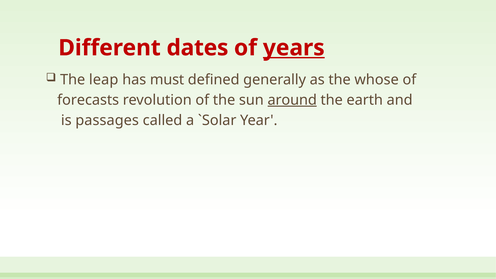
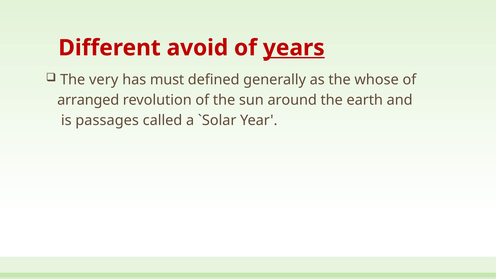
dates: dates -> avoid (197, 48)
leap: leap -> very (104, 80)
forecasts: forecasts -> arranged (88, 100)
around underline: present -> none (292, 100)
